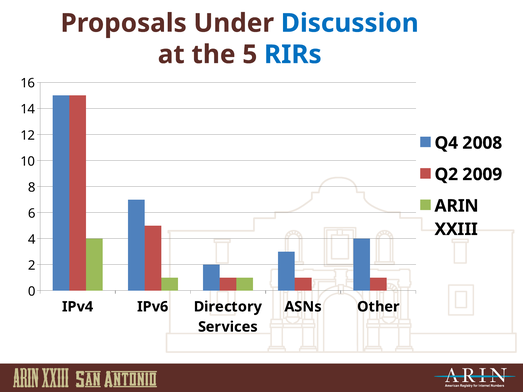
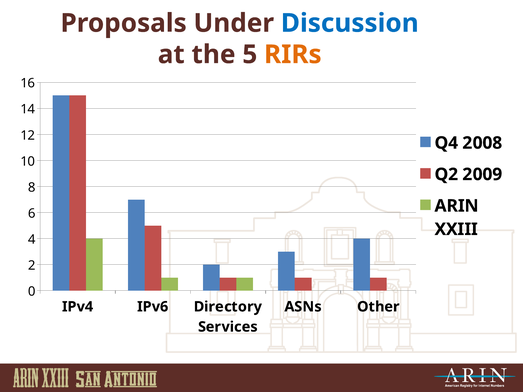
RIRs colour: blue -> orange (293, 55)
